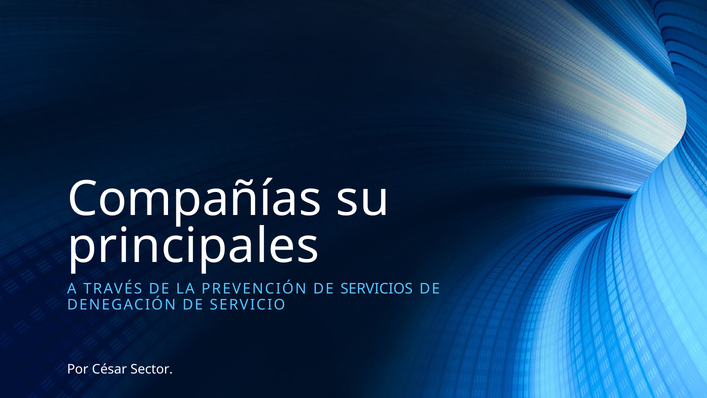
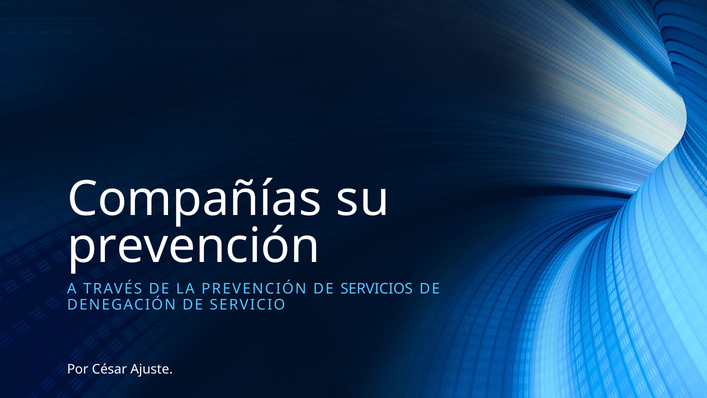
principales: principales -> prevención (194, 246)
Sector: Sector -> Ajuste (152, 369)
